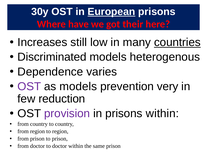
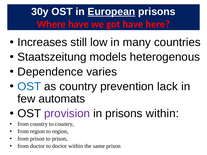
their: their -> have (133, 24)
countries underline: present -> none (177, 42)
Discriminated: Discriminated -> Staatszeitung (52, 57)
OST colour: purple -> blue (29, 87)
as models: models -> country (78, 87)
very: very -> lack (168, 87)
reduction: reduction -> automats (62, 99)
